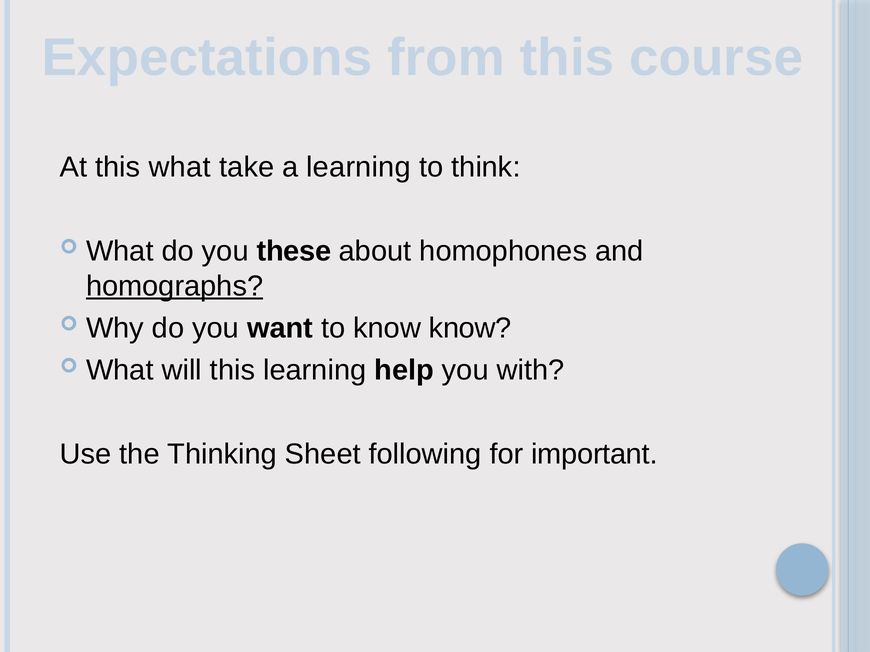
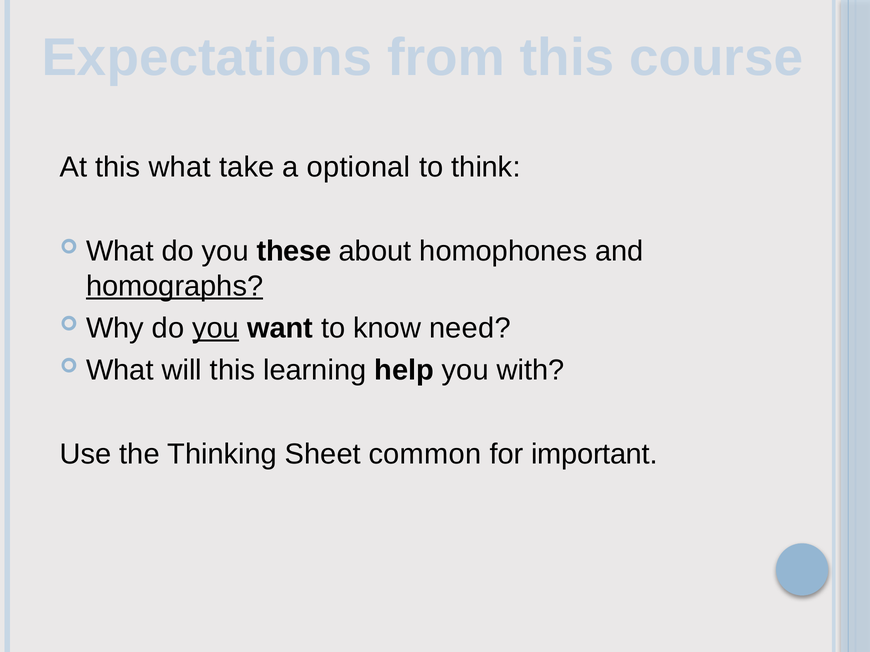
a learning: learning -> optional (359, 167)
you underline: none -> present (216, 328)
know know: know -> need (470, 328)
following: following -> common (425, 454)
